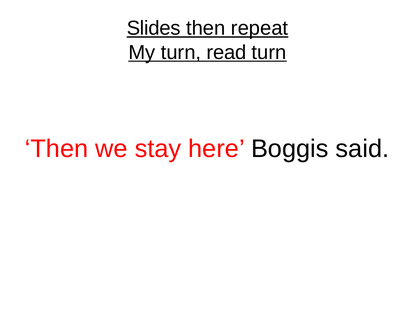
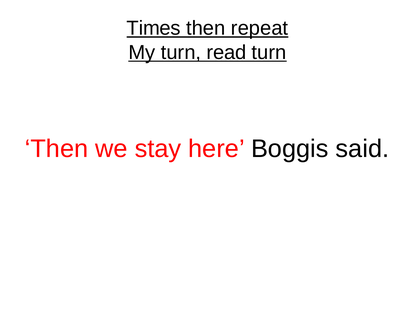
Slides: Slides -> Times (154, 28)
